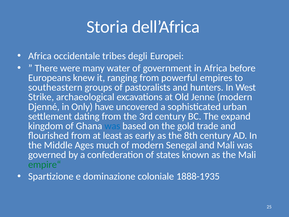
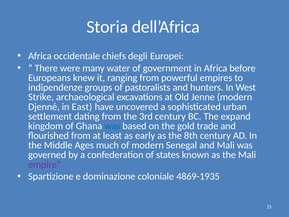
tribes: tribes -> chiefs (114, 56)
southeastern: southeastern -> indipendenze (55, 87)
Only: Only -> East (82, 107)
empire“ colour: green -> purple (45, 164)
1888-1935: 1888-1935 -> 4869-1935 (198, 176)
